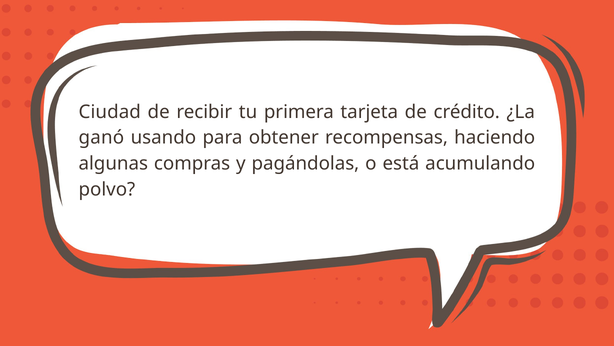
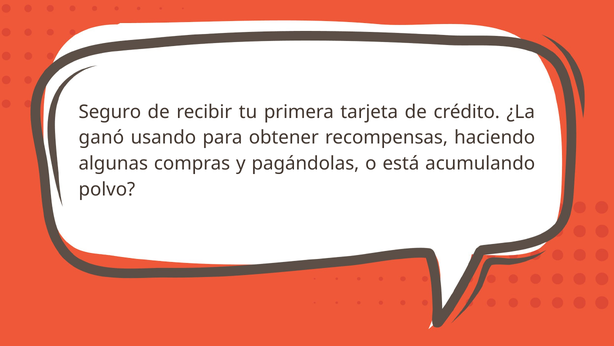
Ciudad: Ciudad -> Seguro (110, 112)
